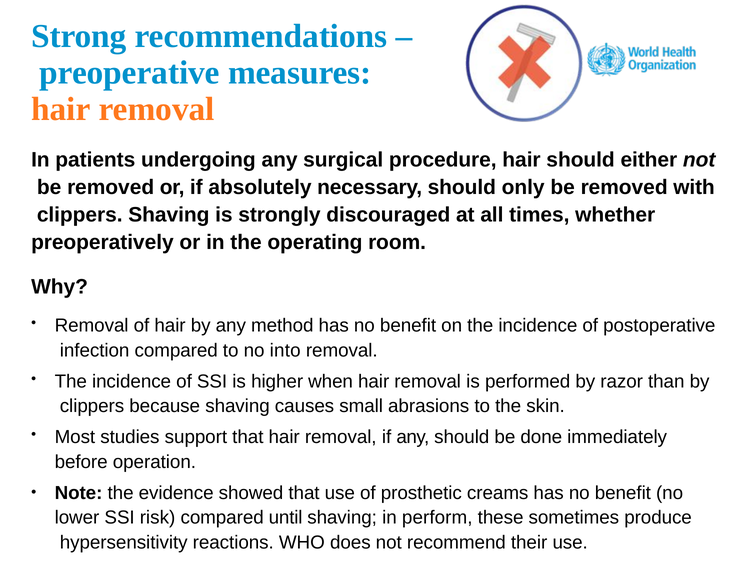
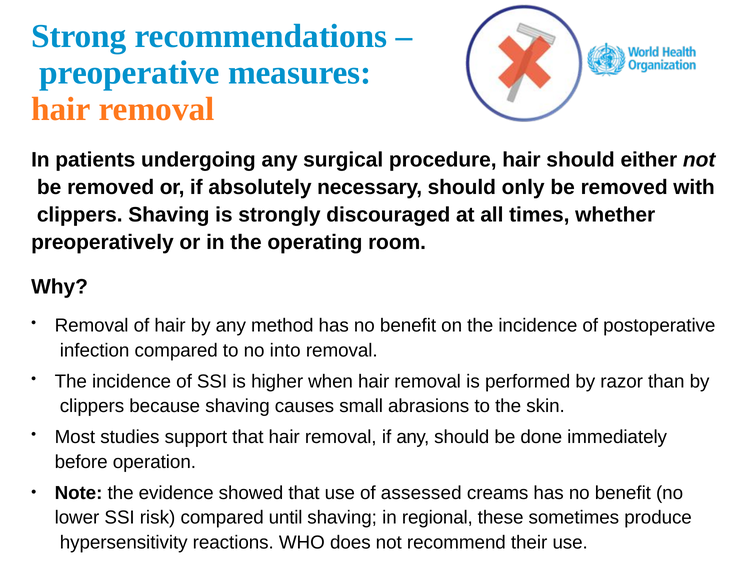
prosthetic: prosthetic -> assessed (421, 493)
perform: perform -> regional (437, 517)
